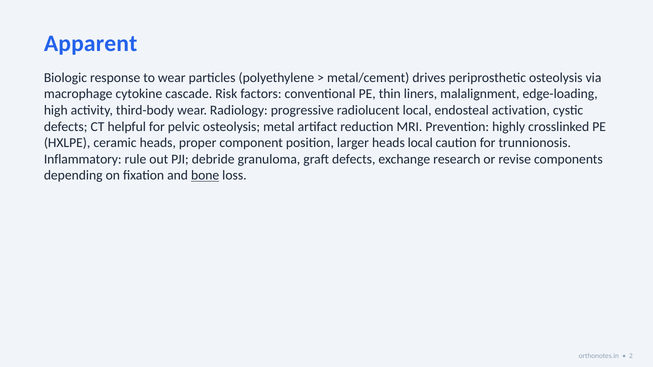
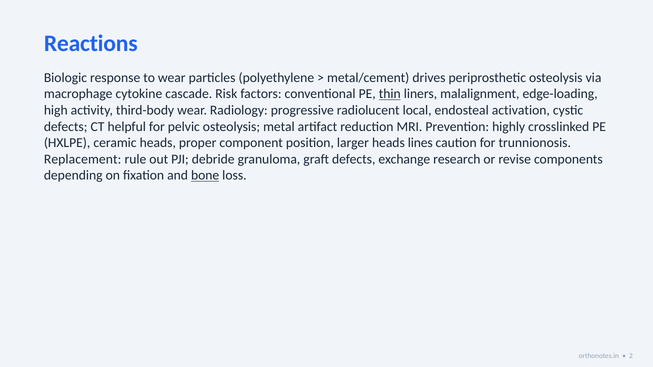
Apparent: Apparent -> Reactions (91, 44)
thin underline: none -> present (390, 94)
heads local: local -> lines (420, 143)
Inflammatory: Inflammatory -> Replacement (83, 159)
